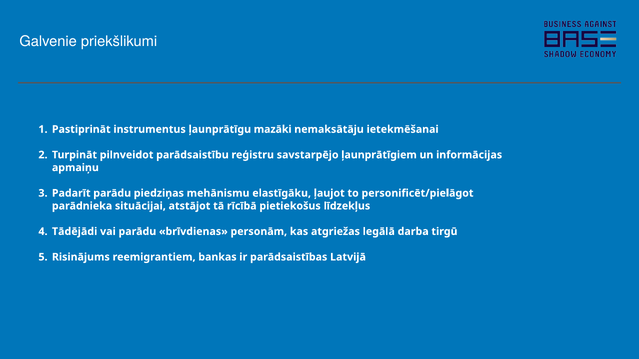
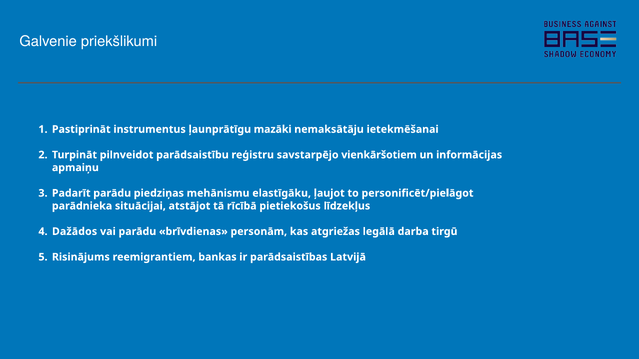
ļaunprātīgiem: ļaunprātīgiem -> vienkāršotiem (379, 155)
Tādējādi: Tādējādi -> Dažādos (75, 232)
